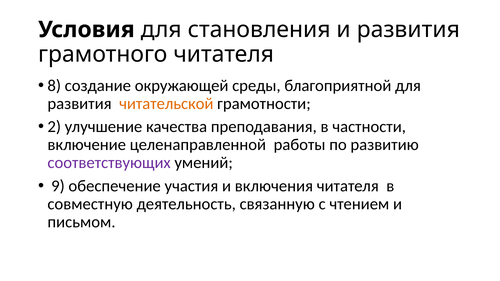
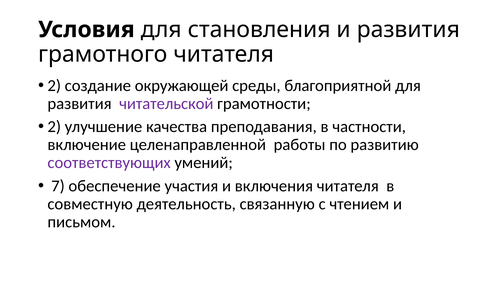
8: 8 -> 2 (54, 86)
читательской colour: orange -> purple (166, 104)
9: 9 -> 7 (58, 186)
